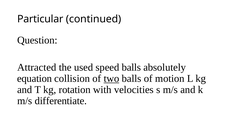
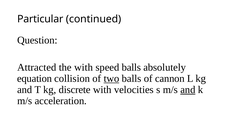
the used: used -> with (84, 67)
motion: motion -> cannon (170, 79)
rotation: rotation -> discrete (75, 90)
and underline: none -> present (188, 90)
differentiate: differentiate -> acceleration (61, 101)
